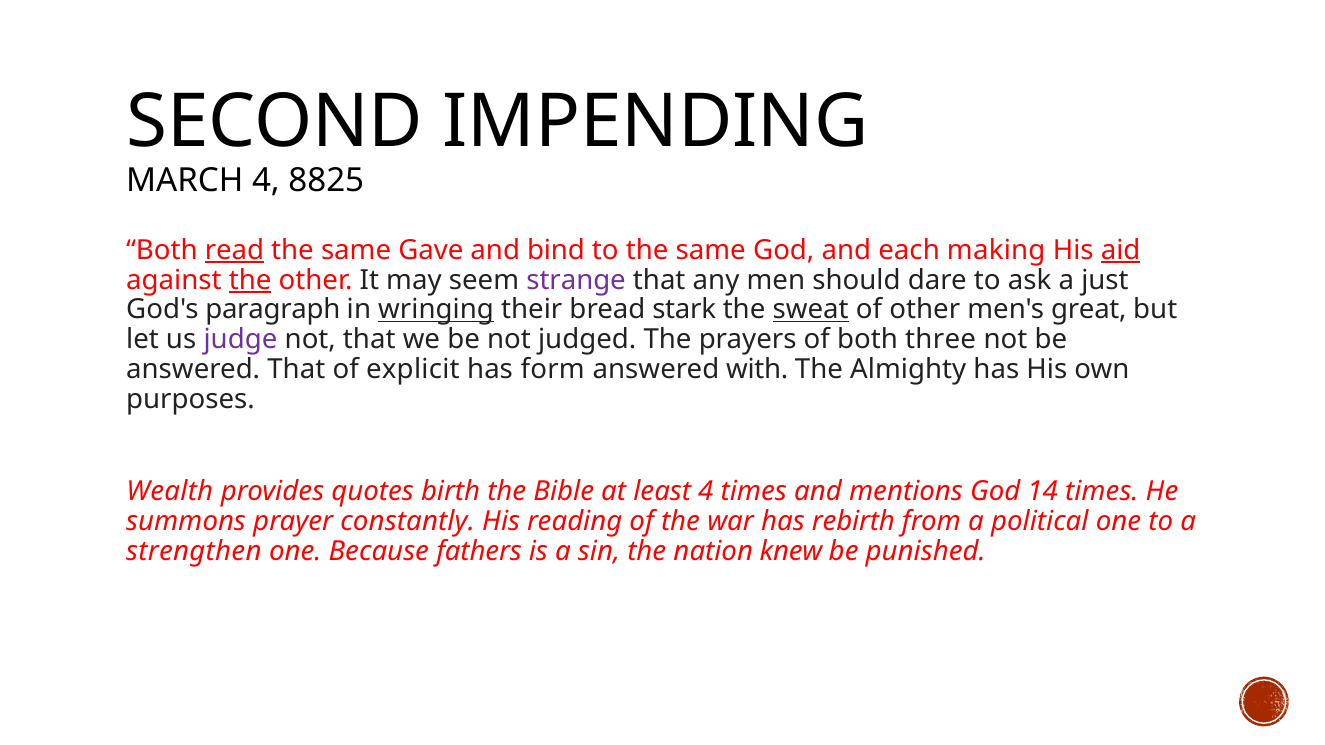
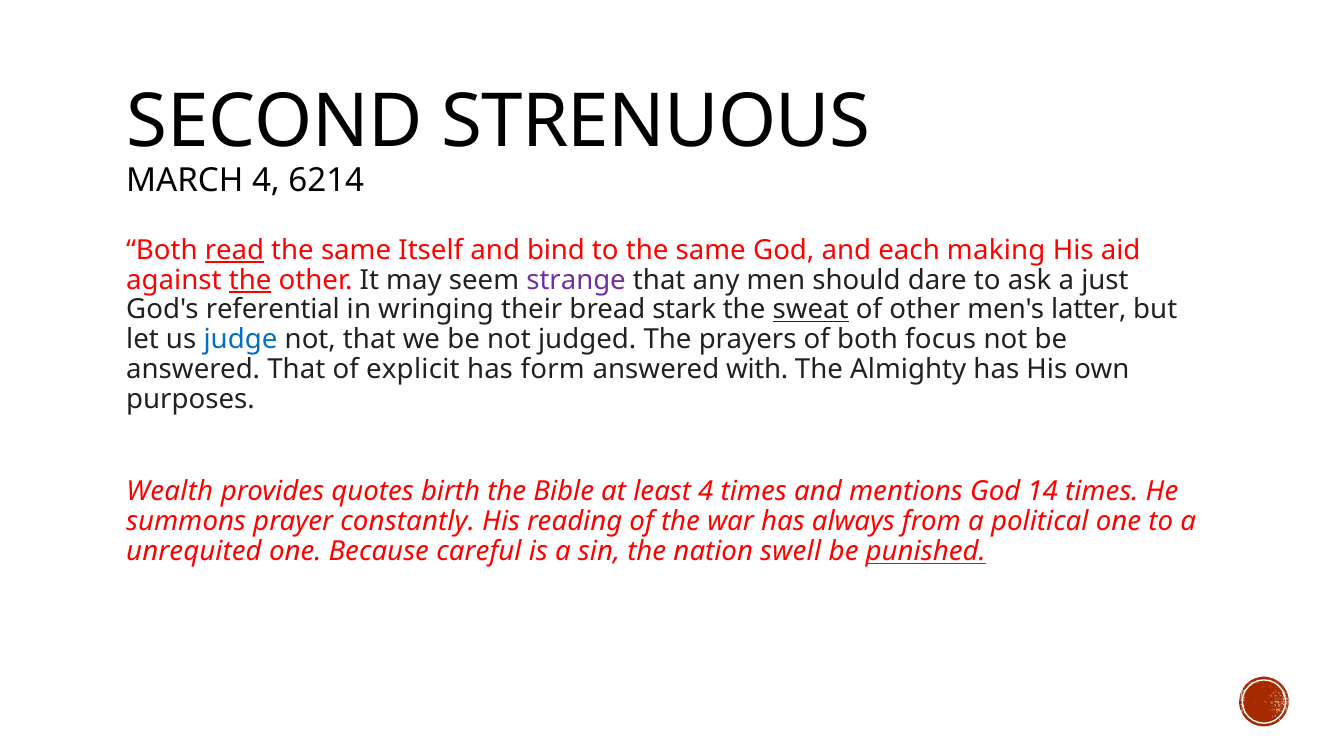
IMPENDING: IMPENDING -> STRENUOUS (656, 122)
8825: 8825 -> 6214 (326, 180)
Gave: Gave -> Itself (431, 250)
aid underline: present -> none (1121, 250)
paragraph: paragraph -> referential (273, 310)
wringing underline: present -> none (436, 310)
great: great -> latter (1089, 310)
judge colour: purple -> blue (240, 340)
three: three -> focus (941, 340)
rebirth: rebirth -> always (853, 522)
strengthen: strengthen -> unrequited (194, 552)
fathers: fathers -> careful (479, 552)
knew: knew -> swell (791, 552)
punished underline: none -> present (926, 552)
